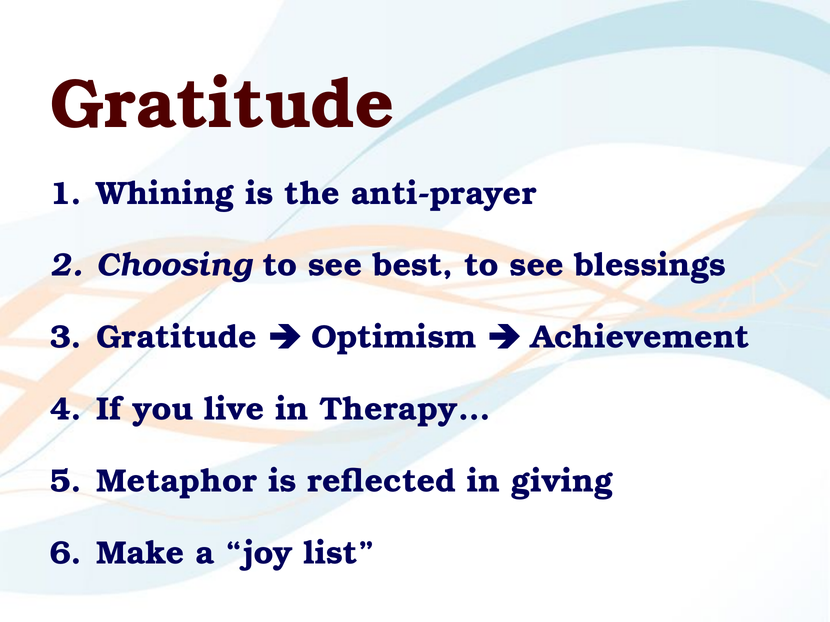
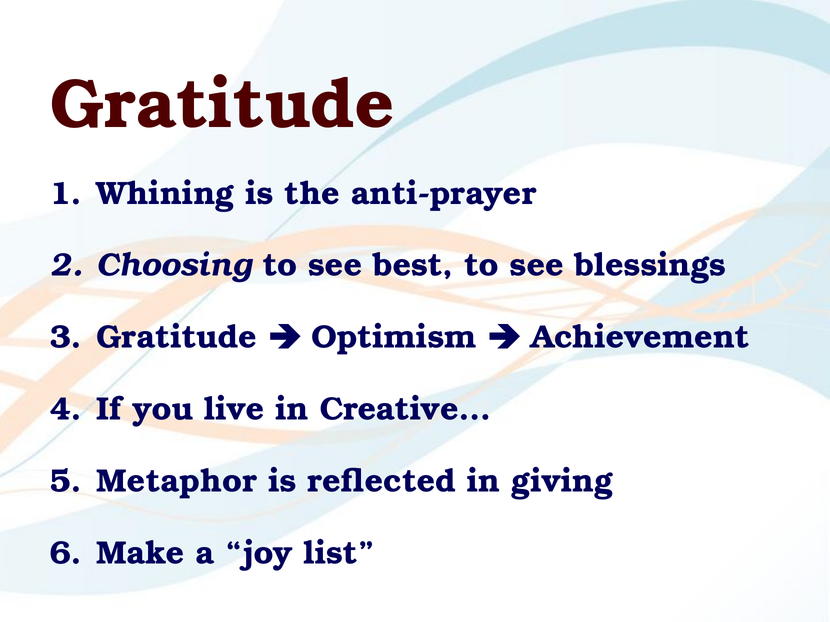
Therapy…: Therapy… -> Creative… (405, 409)
